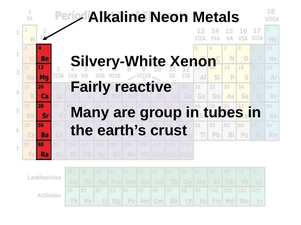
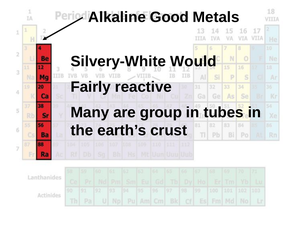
Neon: Neon -> Good (169, 17)
Xenon: Xenon -> Would (193, 62)
